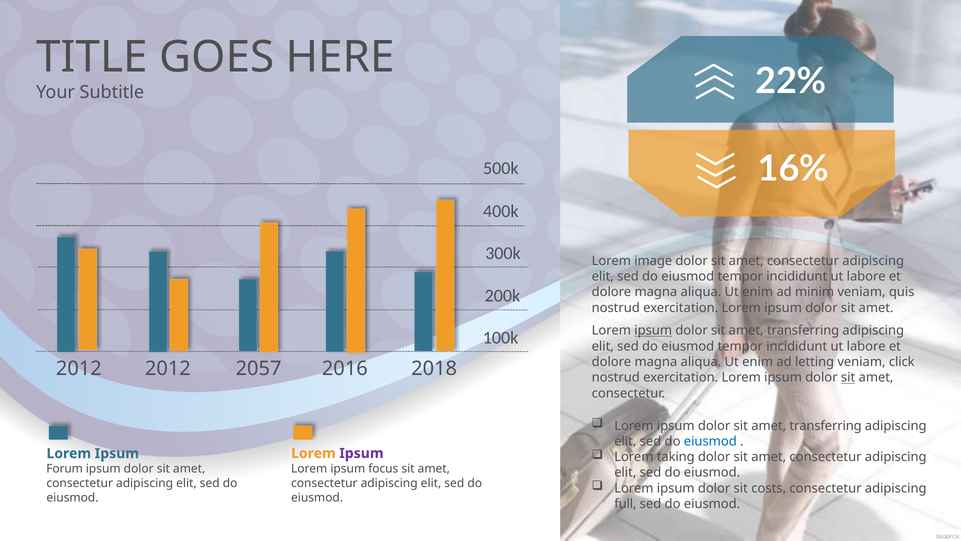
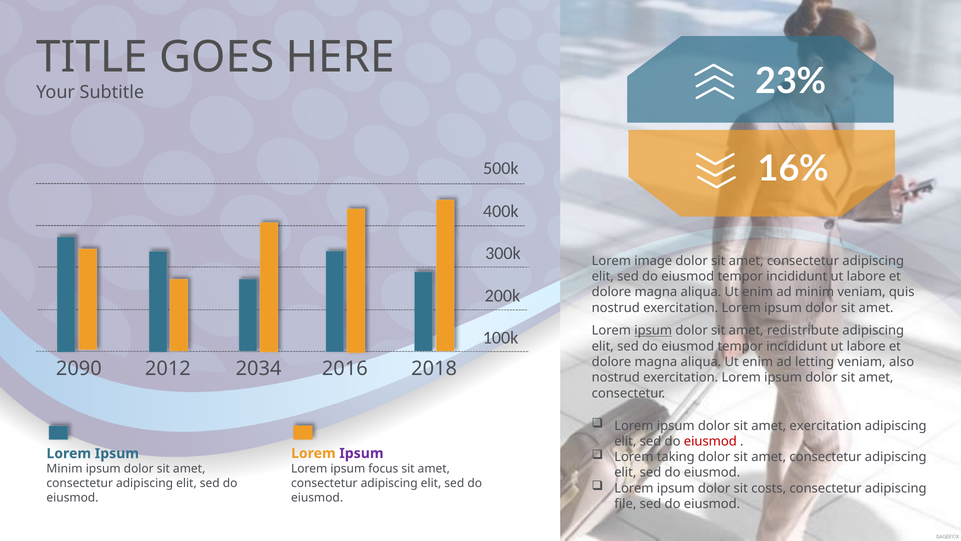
22%: 22% -> 23% (791, 81)
transferring: transferring -> redistribute (803, 330)
click: click -> also (902, 362)
2012: 2012 -> 2090 (79, 368)
2057: 2057 -> 2034 (259, 368)
sit underline: present -> none (848, 377)
transferring: transferring -> exercitation (826, 425)
eiusmod colour: blue -> red (710, 441)
Forum: Forum -> Minim (65, 469)
full: full -> file (625, 504)
